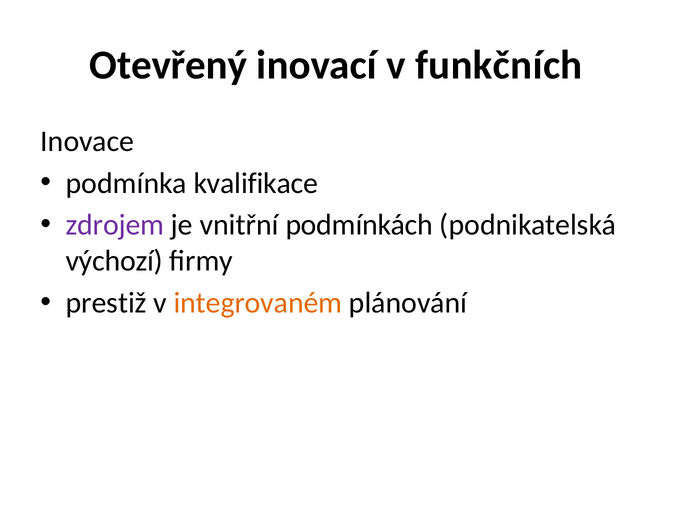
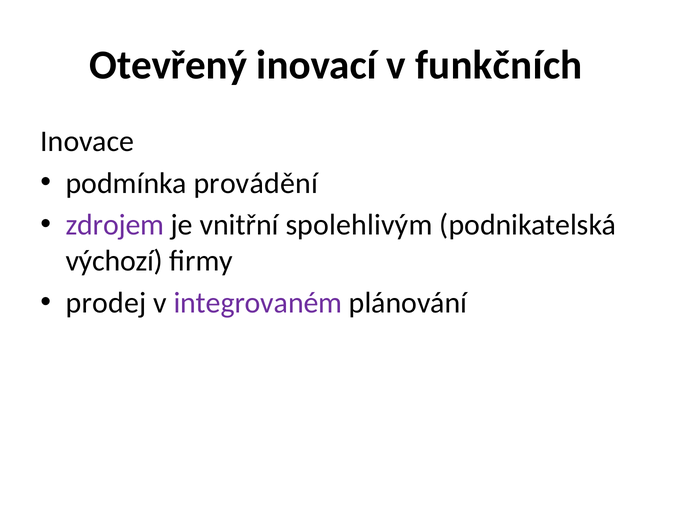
kvalifikace: kvalifikace -> provádění (256, 183)
podmínkách: podmínkách -> spolehlivým (359, 225)
prestiž: prestiž -> prodej (106, 303)
integrovaném colour: orange -> purple (258, 303)
